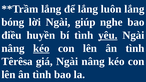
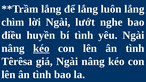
bóng: bóng -> chìm (13, 22)
giúp: giúp -> lướt (85, 22)
yêu underline: present -> none (108, 35)
